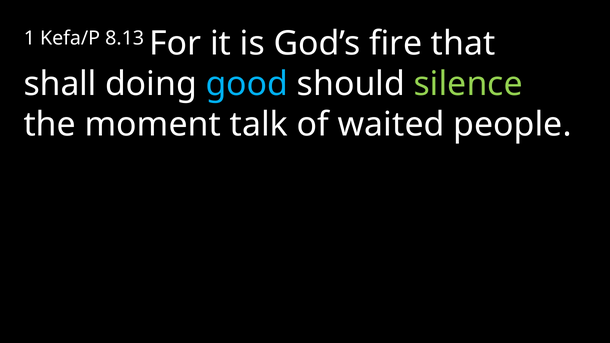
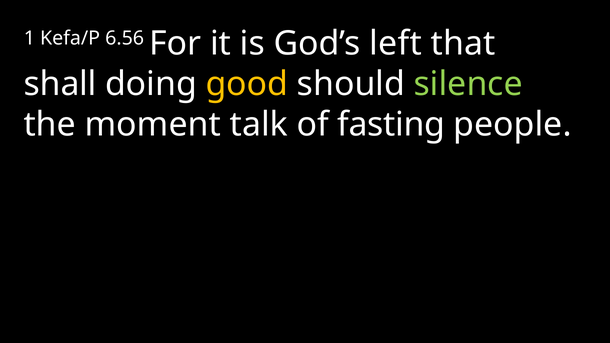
8.13: 8.13 -> 6.56 (125, 38)
fire: fire -> left (396, 43)
good colour: light blue -> yellow (247, 84)
waited: waited -> fasting (391, 125)
